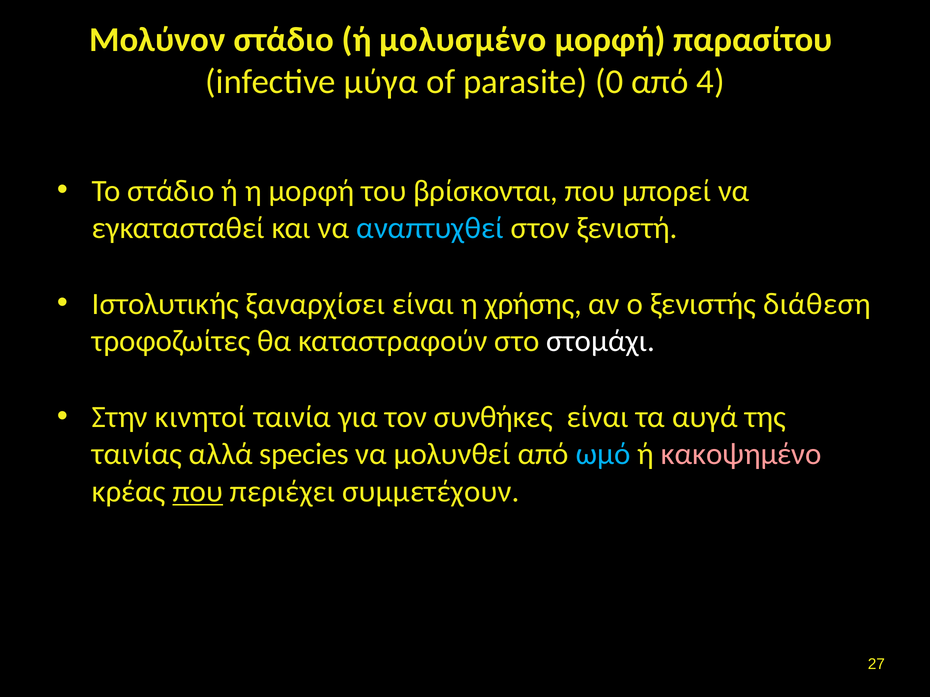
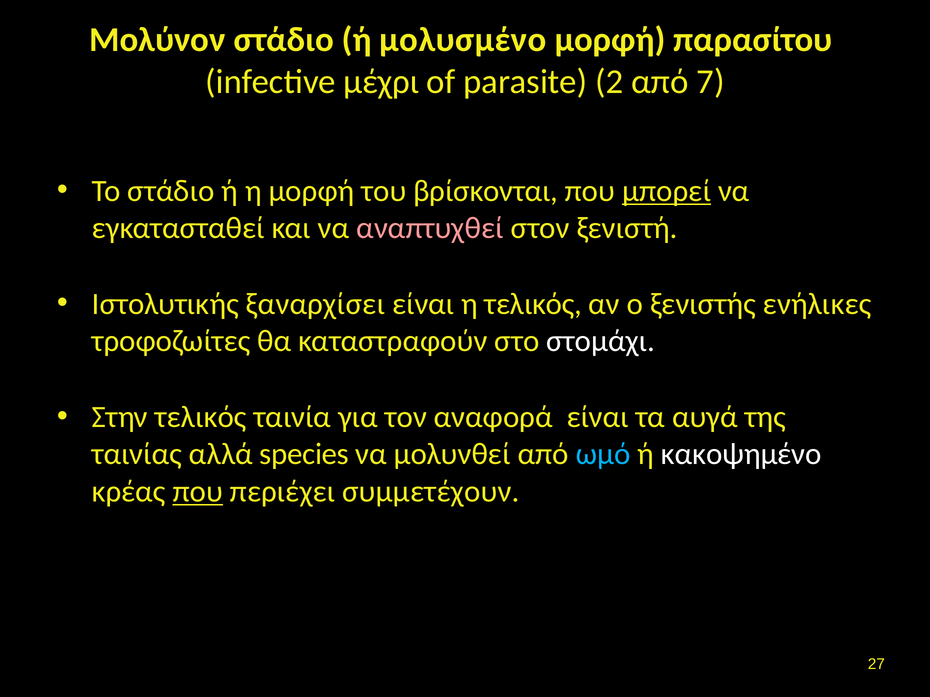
μύγα: μύγα -> μέχρι (381, 82)
0: 0 -> 2 (609, 82)
4: 4 -> 7 (711, 82)
μπορεί underline: none -> present (667, 191)
αναπτυχθεί colour: light blue -> pink (430, 228)
η χρήσης: χρήσης -> τελικός (533, 304)
διάθεση: διάθεση -> ενήλικες (817, 304)
Στην κινητοί: κινητοί -> τελικός (201, 417)
συνθήκες: συνθήκες -> αναφορά (493, 417)
κακοψημένο colour: pink -> white (741, 455)
